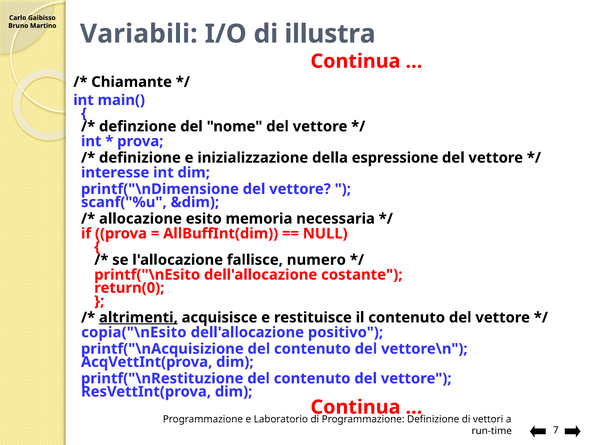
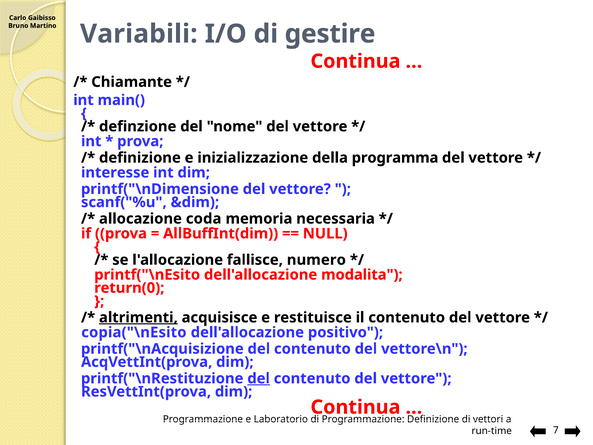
illustra: illustra -> gestire (330, 34)
espressione: espressione -> programma (395, 158)
esito: esito -> coda (204, 219)
costante: costante -> modalita (362, 275)
del underline: none -> present (259, 378)
